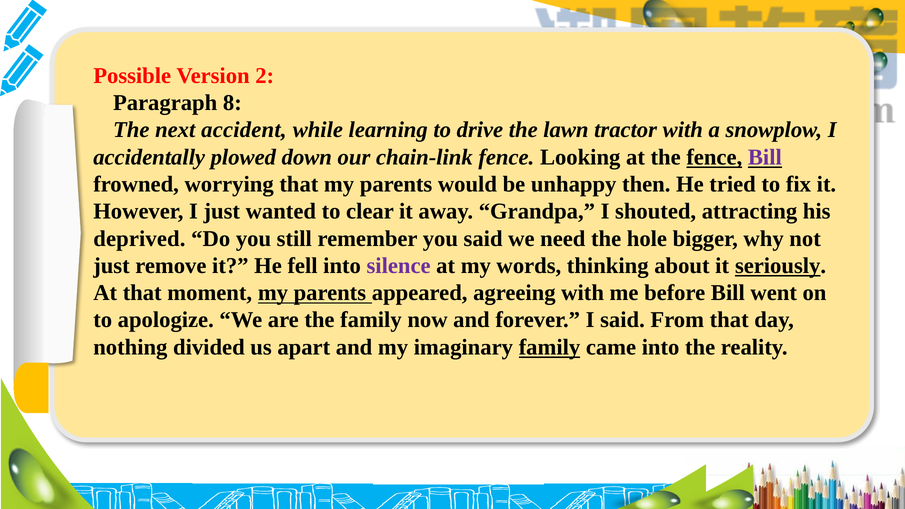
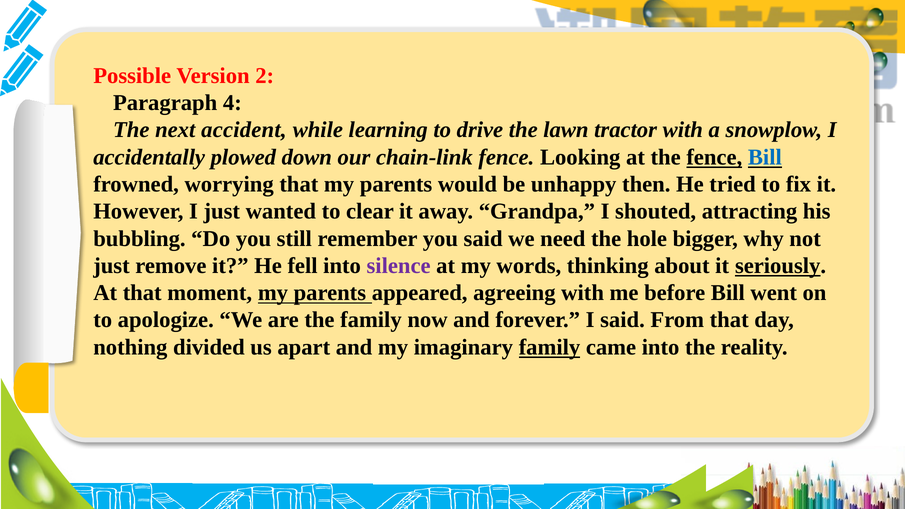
8: 8 -> 4 (232, 103)
Bill colour: purple -> blue (765, 157)
deprived: deprived -> bubbling (139, 239)
